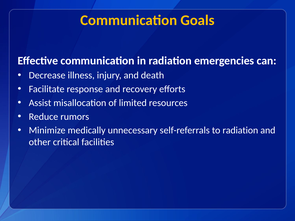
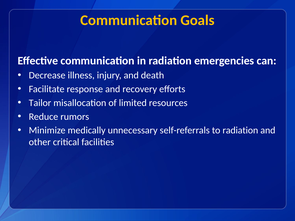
Assist: Assist -> Tailor (40, 103)
